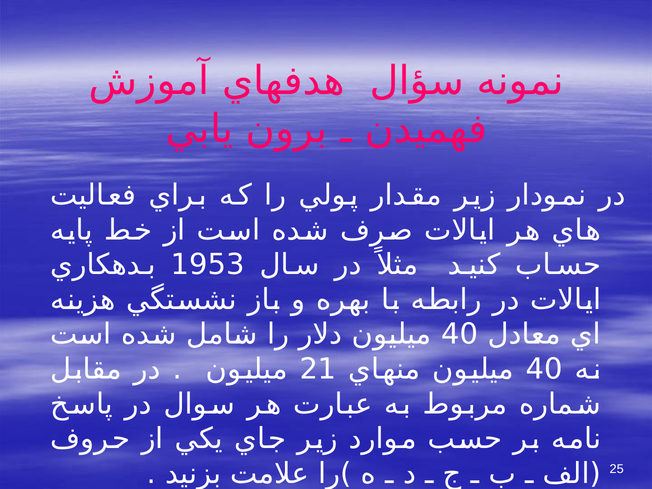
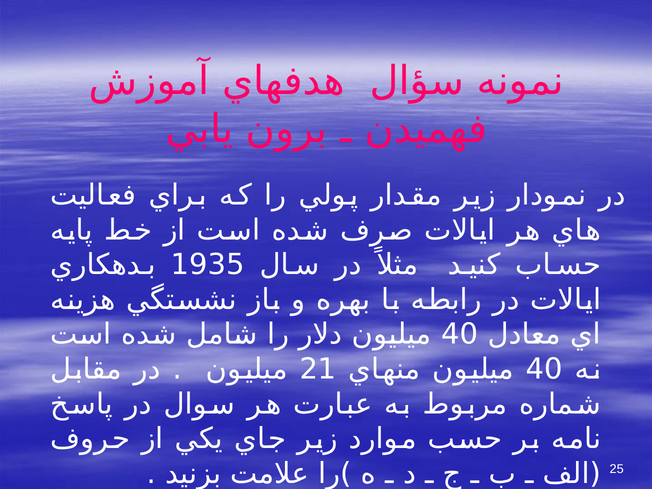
1953: 1953 -> 1935 (208, 265)
